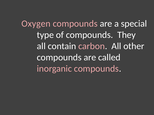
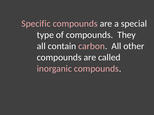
Oxygen: Oxygen -> Specific (36, 24)
